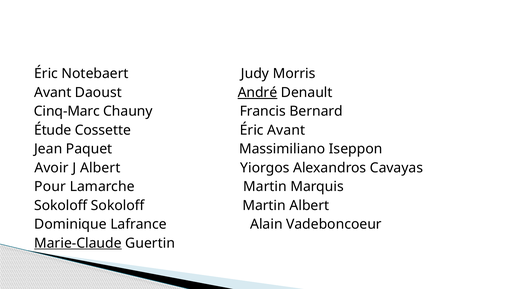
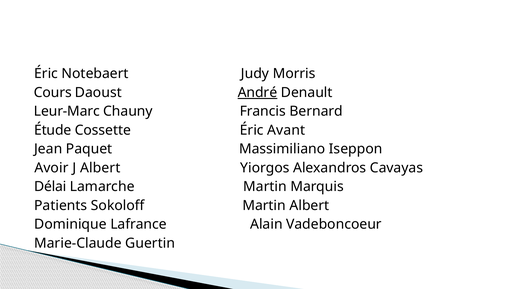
Avant: Avant -> Cours (53, 93)
Cinq-Marc: Cinq-Marc -> Leur-Marc (67, 112)
Pour: Pour -> Délai (50, 187)
Sokoloff: Sokoloff -> Patients (61, 206)
Marie-Claude underline: present -> none (78, 244)
